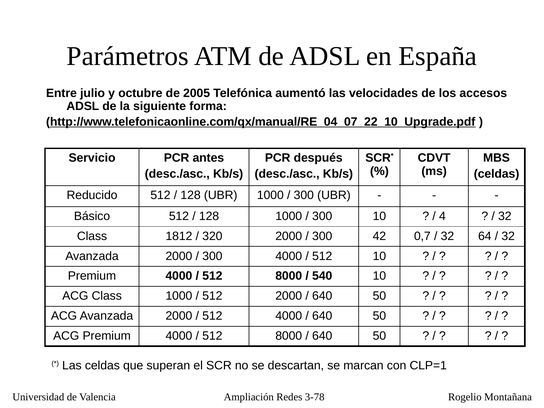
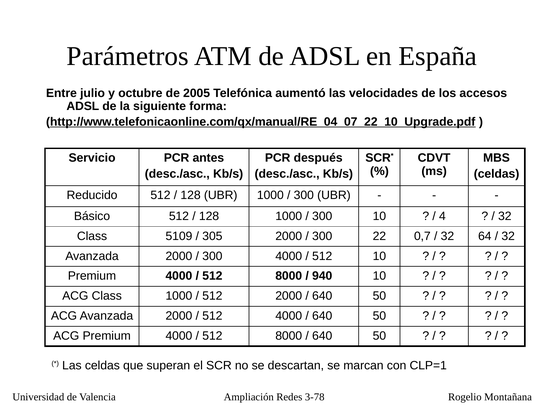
1812: 1812 -> 5109 (179, 236)
320: 320 -> 305 (212, 236)
42: 42 -> 22 (379, 236)
540: 540 -> 940 (322, 276)
